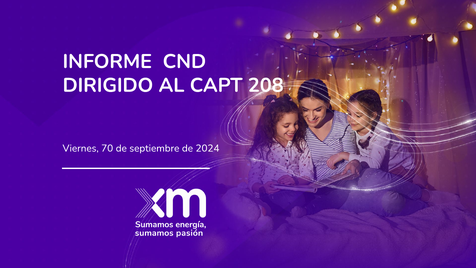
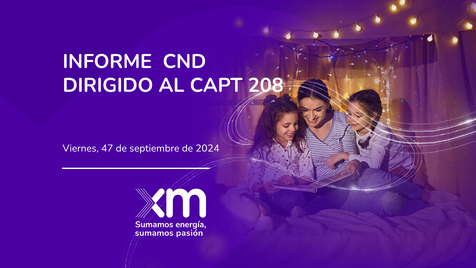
70: 70 -> 47 (107, 148)
